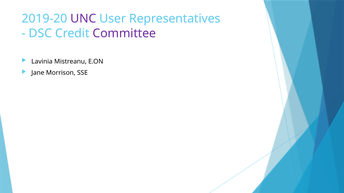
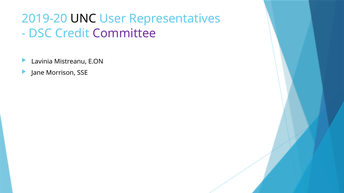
UNC colour: purple -> black (83, 19)
